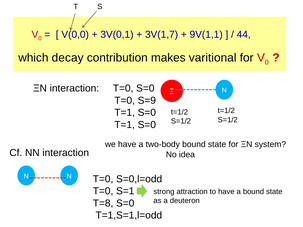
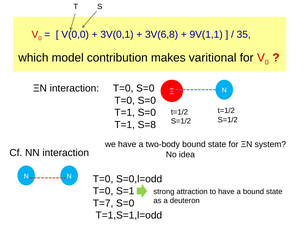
3V(1,7: 3V(1,7 -> 3V(6,8 (162, 34)
44: 44 -> 35 (244, 34)
decay: decay -> model (68, 58)
S=9: S=9 -> S=0 (147, 101)
S=0: S=0 -> S=8 (147, 125)
T=8: T=8 -> T=7 (103, 203)
